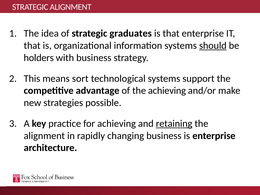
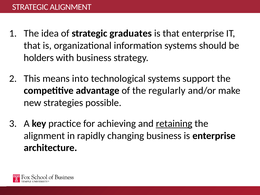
should underline: present -> none (213, 46)
sort: sort -> into (80, 78)
the achieving: achieving -> regularly (167, 91)
